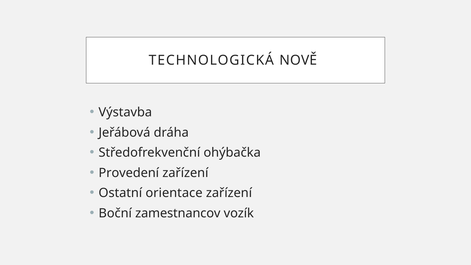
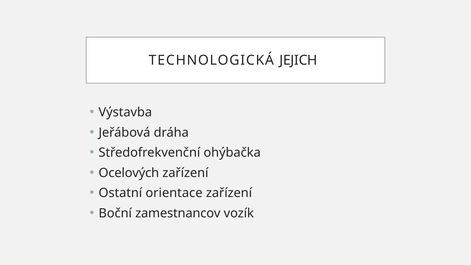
NOVĚ: NOVĚ -> JEJICH (299, 60)
Provedení: Provedení -> Ocelových (129, 173)
